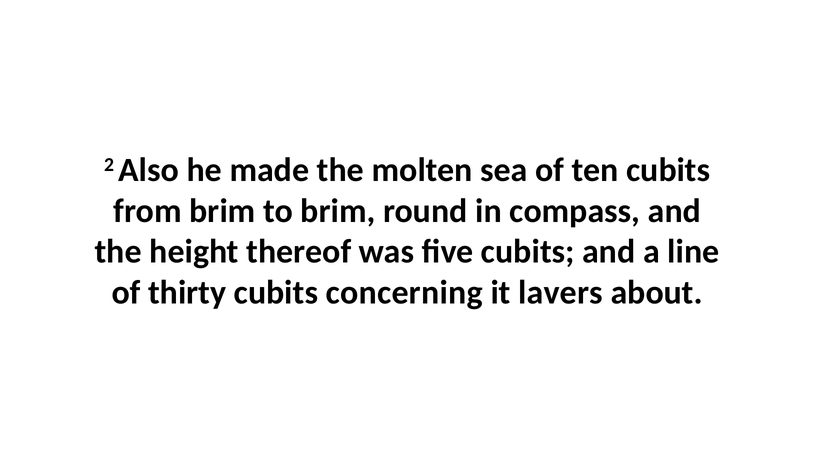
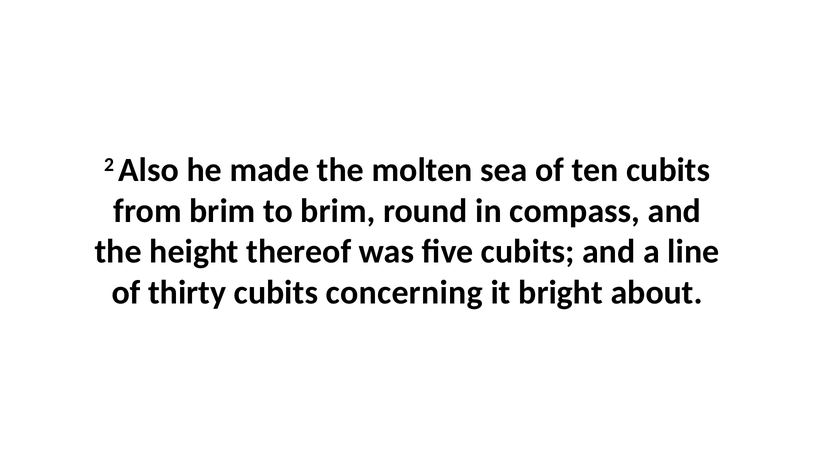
lavers: lavers -> bright (561, 293)
